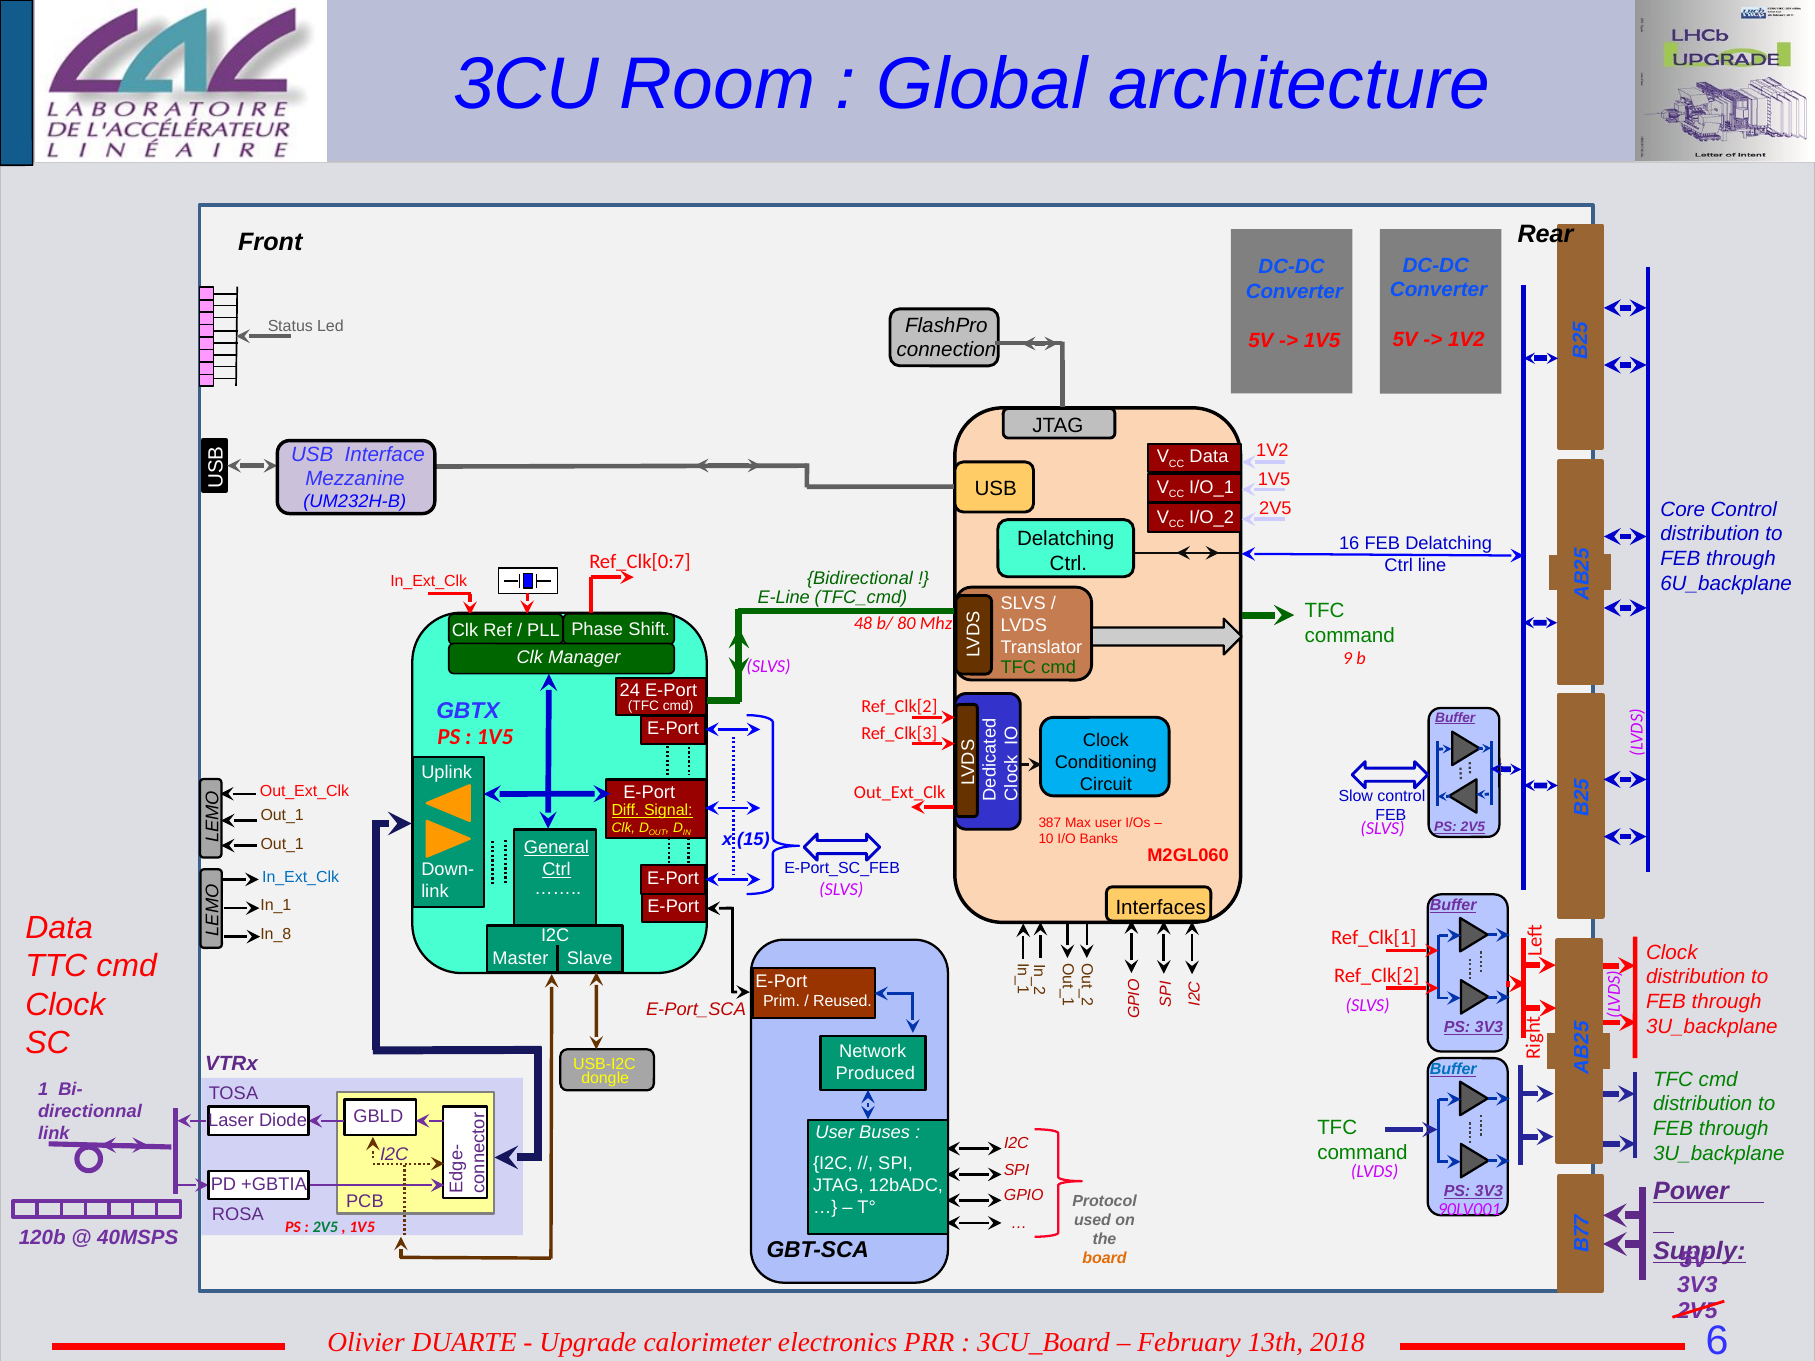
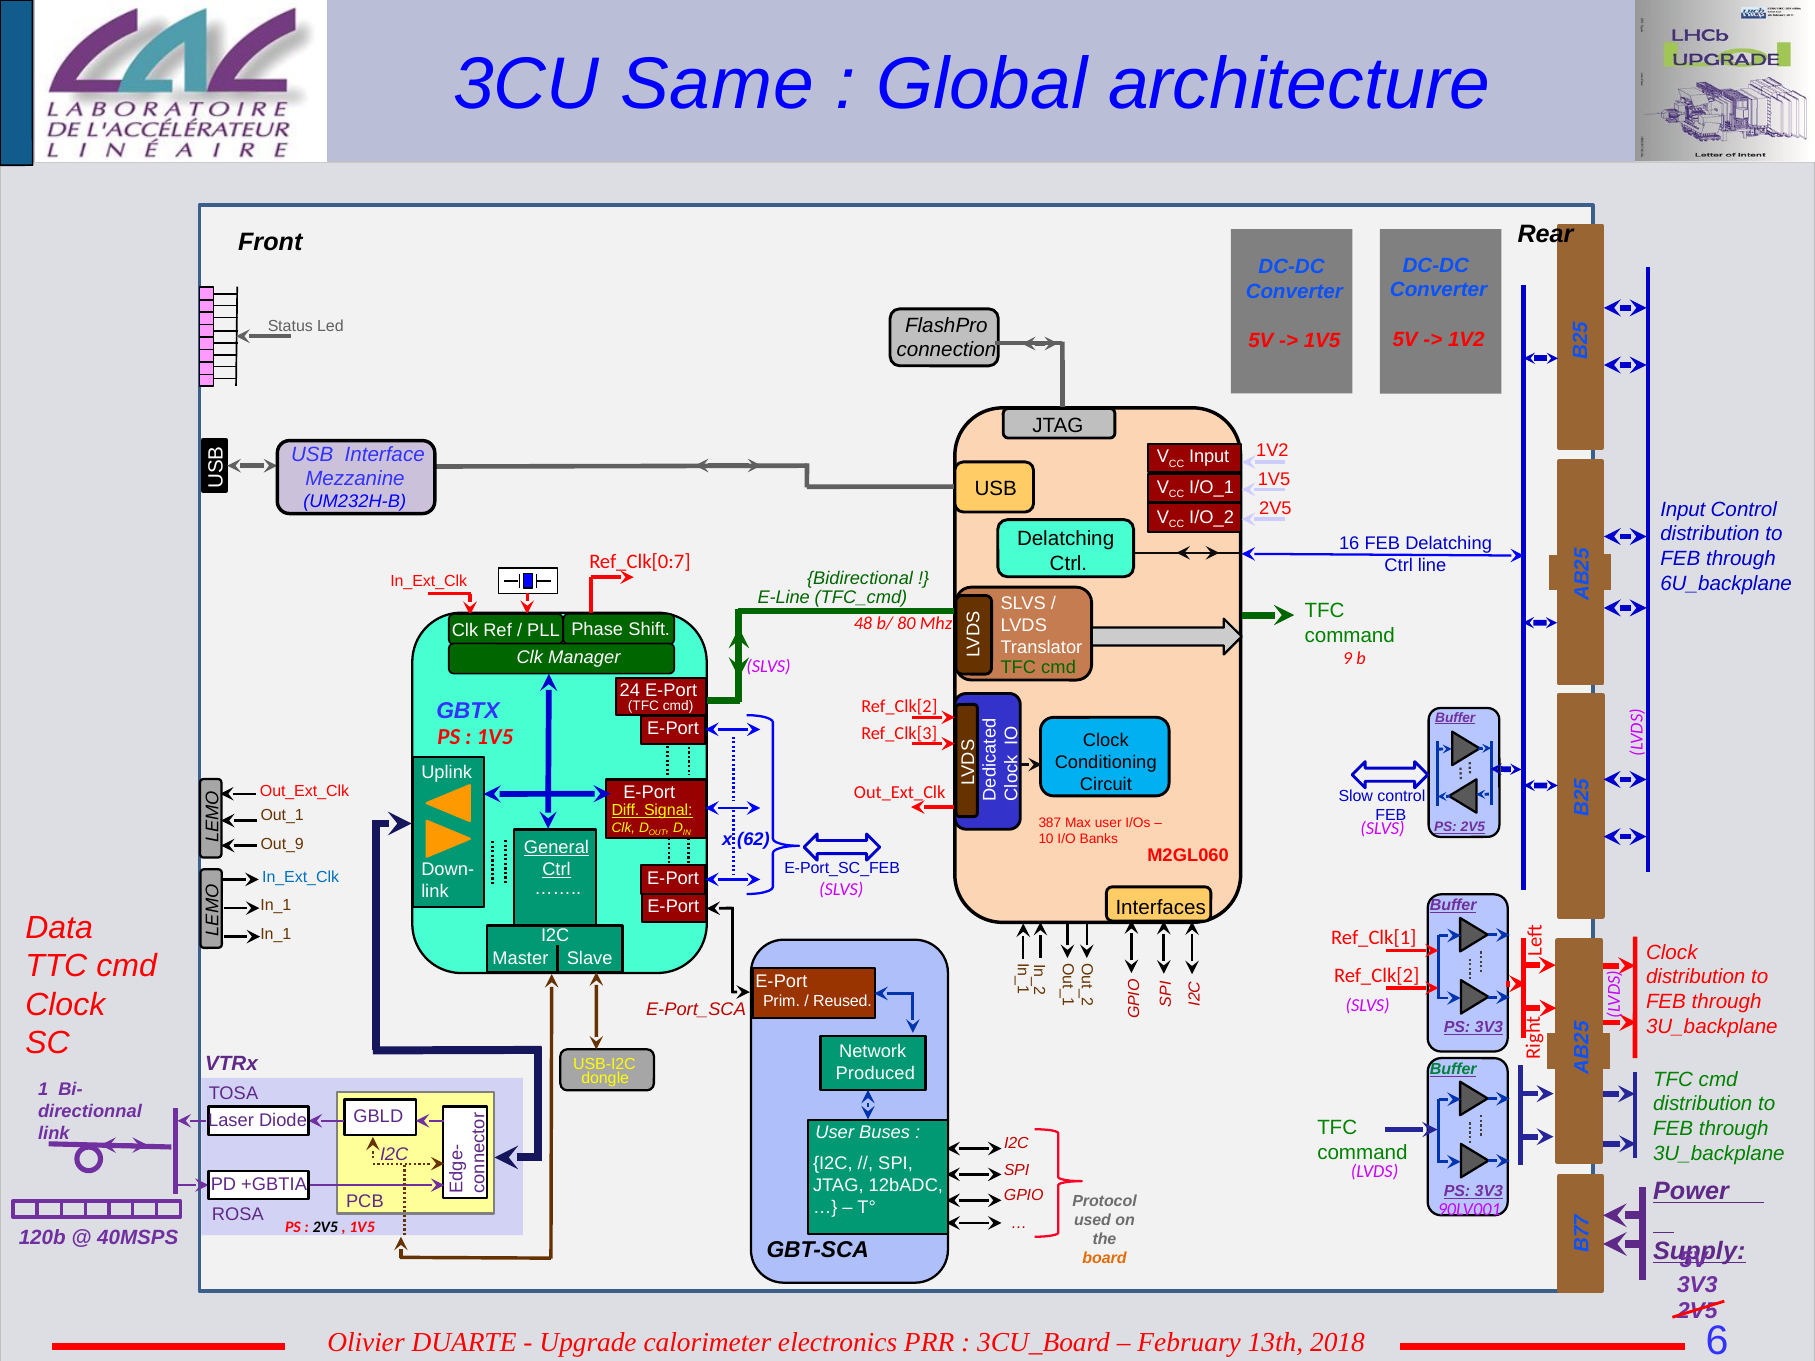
Room: Room -> Same (717, 85)
Data: Data -> Input (1209, 457)
Core: Core -> Input (1683, 509)
15: 15 -> 62 (753, 839)
Out_1: Out_1 -> Out_9 (282, 844)
In_8: In_8 -> In_1 (276, 934)
Buffer colour: blue -> green (1453, 1069)
2V5 colour: green -> black (325, 1228)
